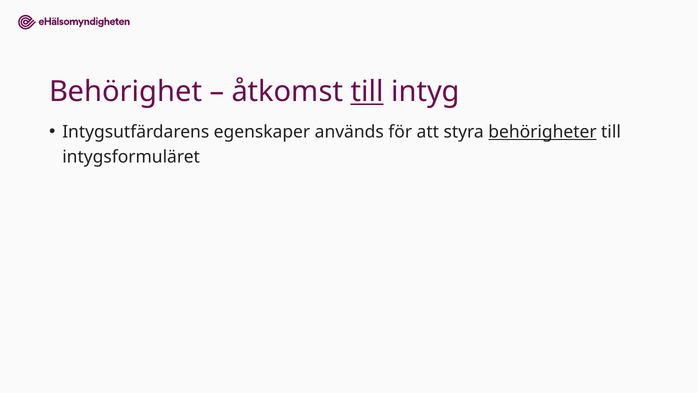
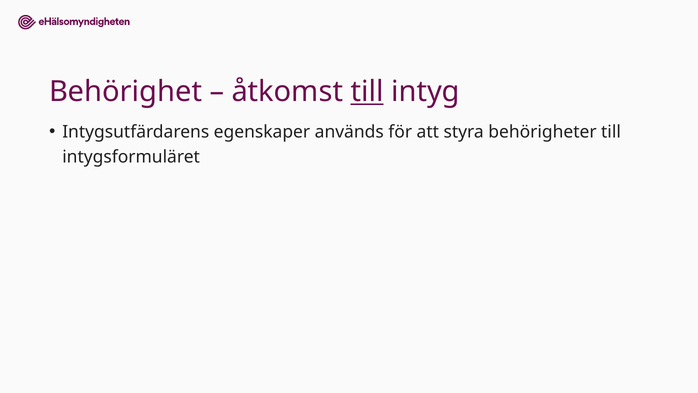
behörigheter underline: present -> none (542, 132)
